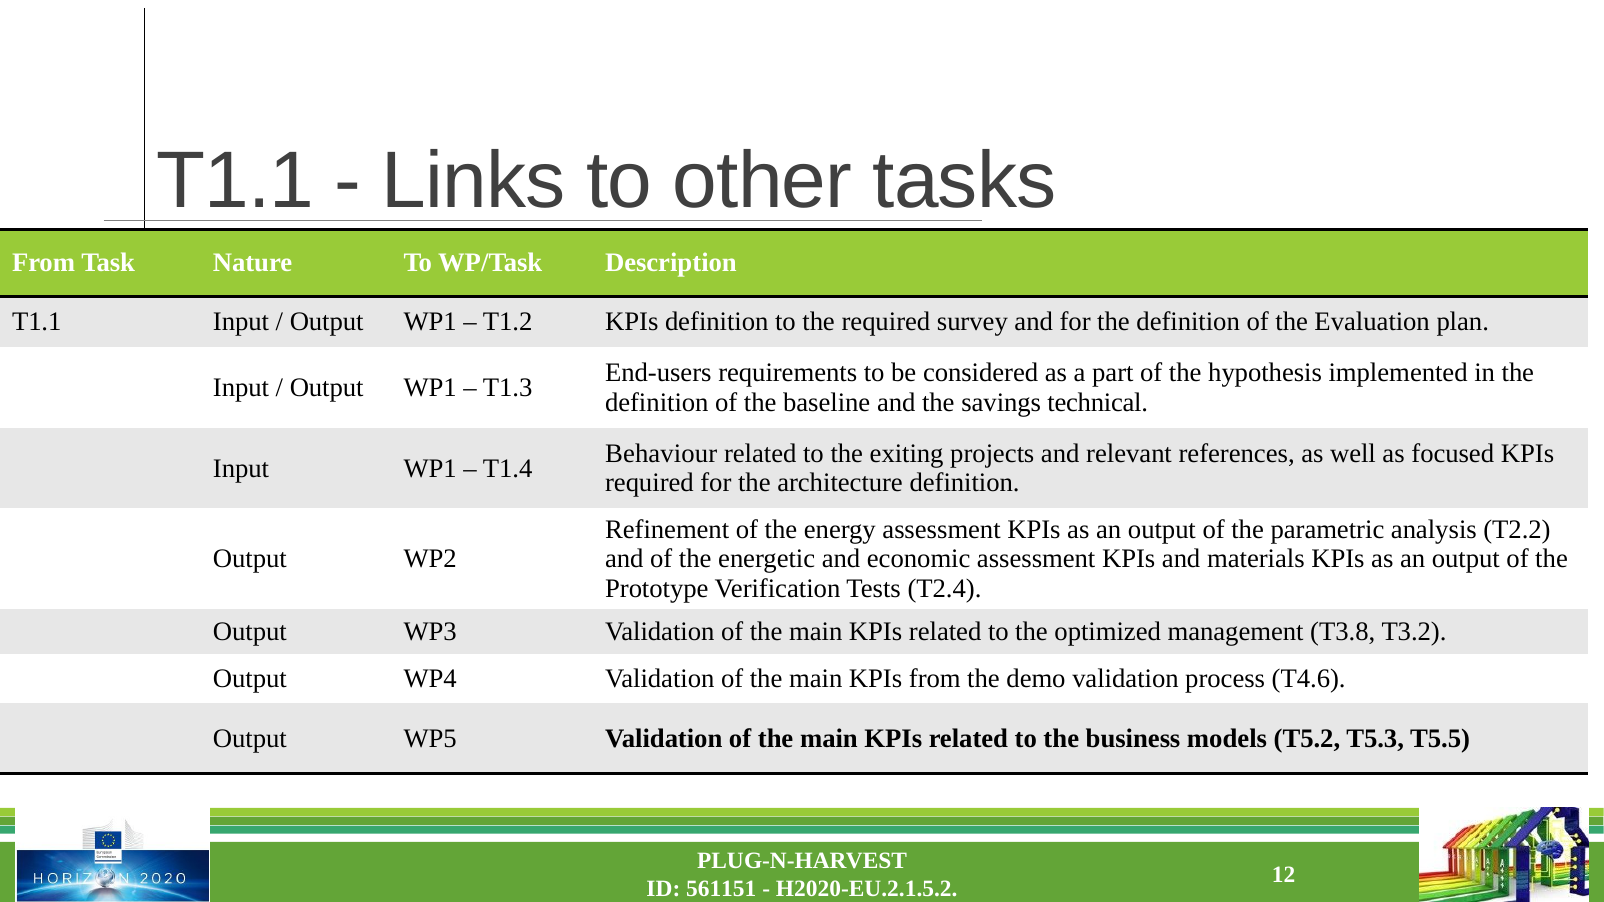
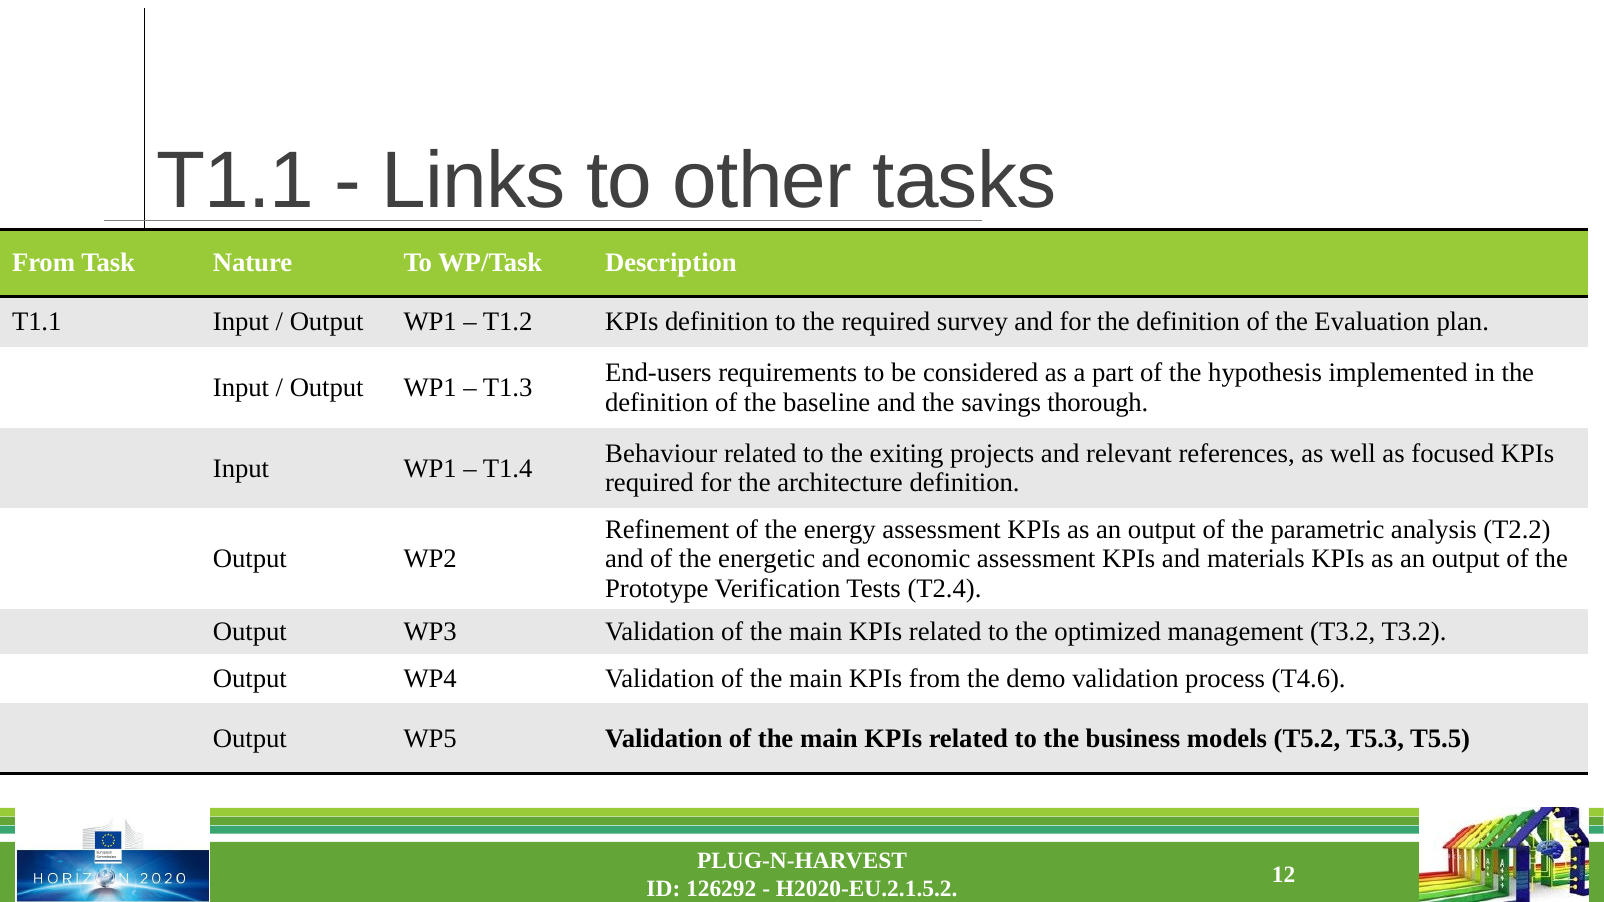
technical: technical -> thorough (1098, 403)
management T3.8: T3.8 -> T3.2 (1343, 632)
561151: 561151 -> 126292 (721, 889)
